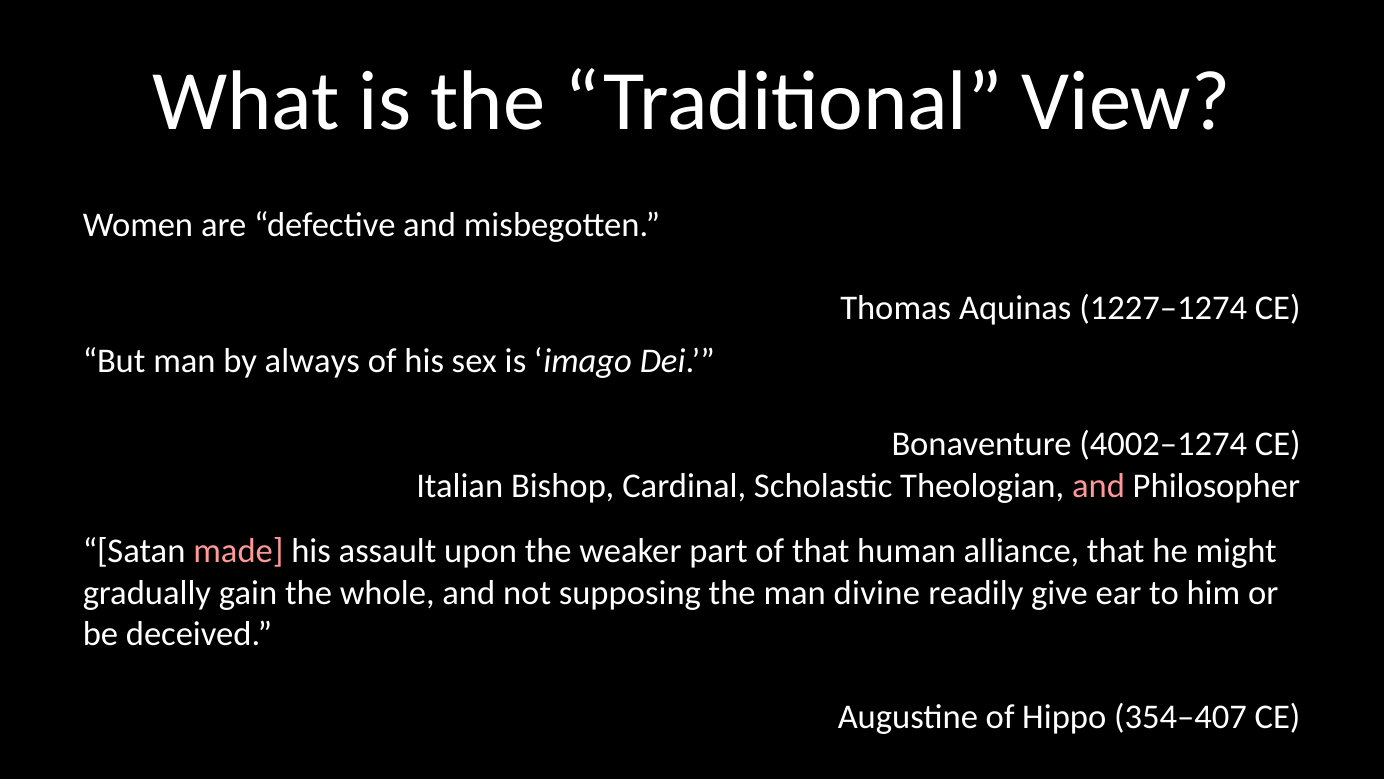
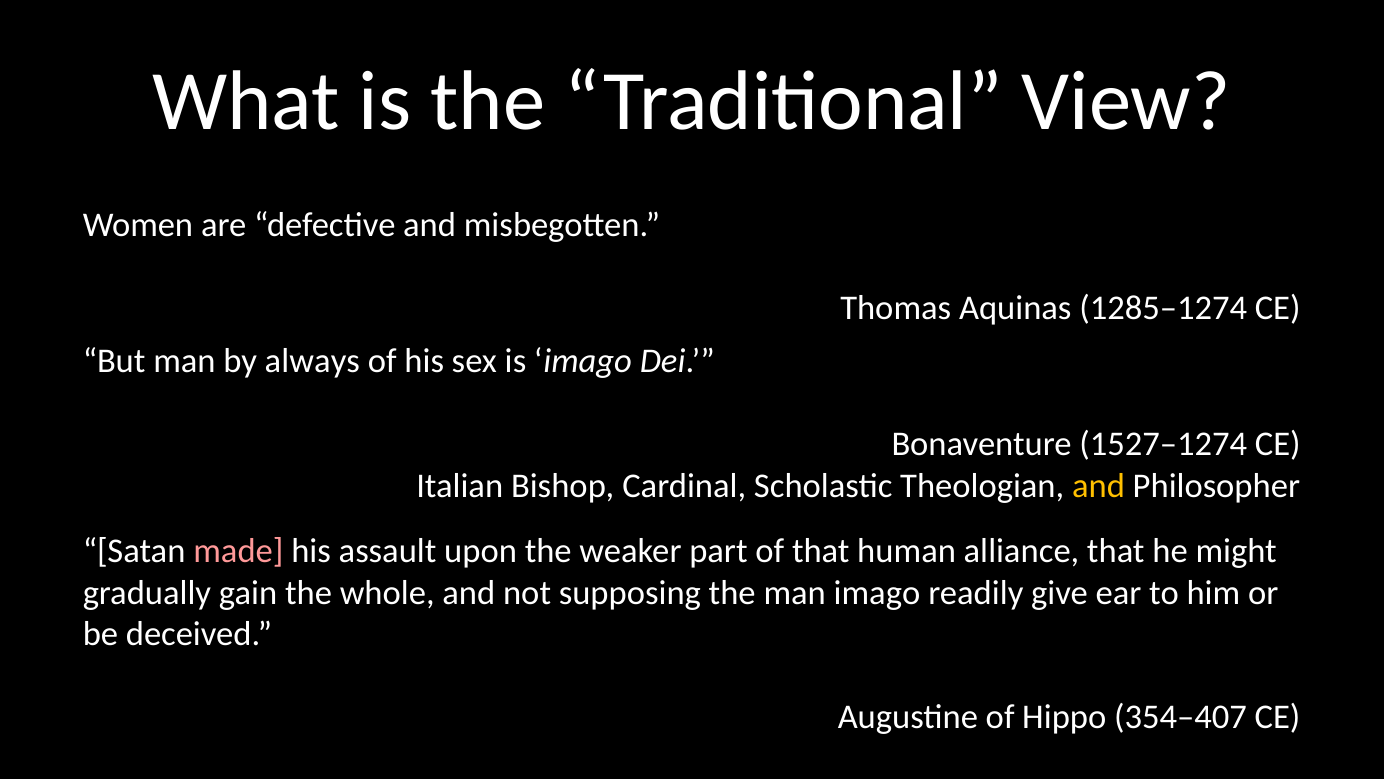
1227–1274: 1227–1274 -> 1285–1274 (1163, 308)
4002–1274: 4002–1274 -> 1527–1274 (1163, 444)
and colour: pink -> yellow (1099, 485)
man divine: divine -> imago (877, 593)
